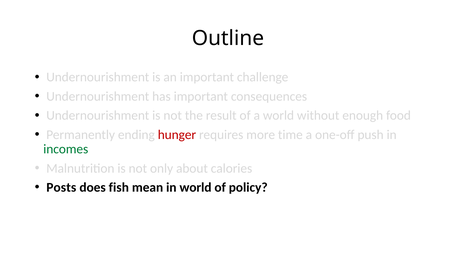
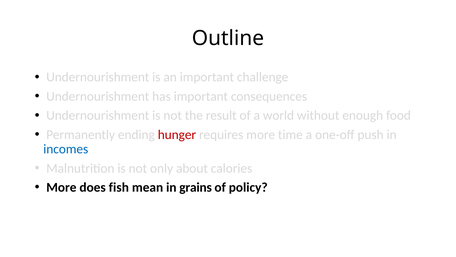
incomes colour: green -> blue (66, 149)
Posts: Posts -> More (61, 187)
in world: world -> grains (196, 187)
